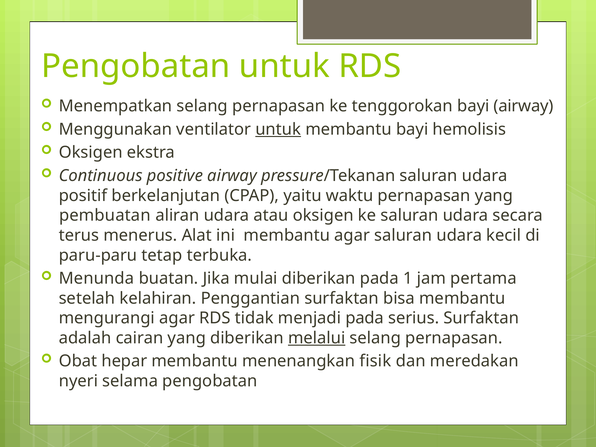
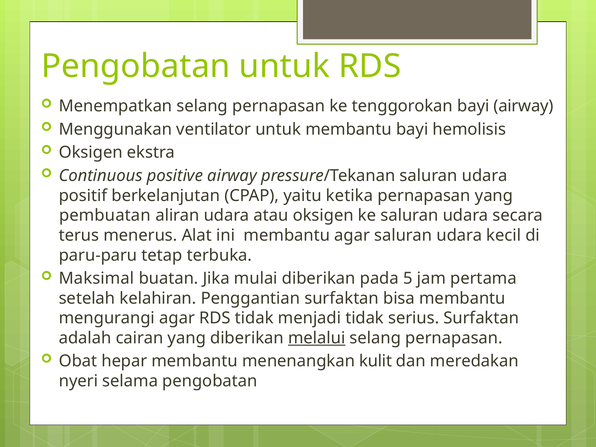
untuk underline: present -> none (278, 129)
waktu: waktu -> ketika (350, 196)
Menunda: Menunda -> Maksimal (97, 278)
1: 1 -> 5 (408, 278)
menjadi pada: pada -> tidak (365, 318)
fisik: fisik -> kulit (376, 361)
